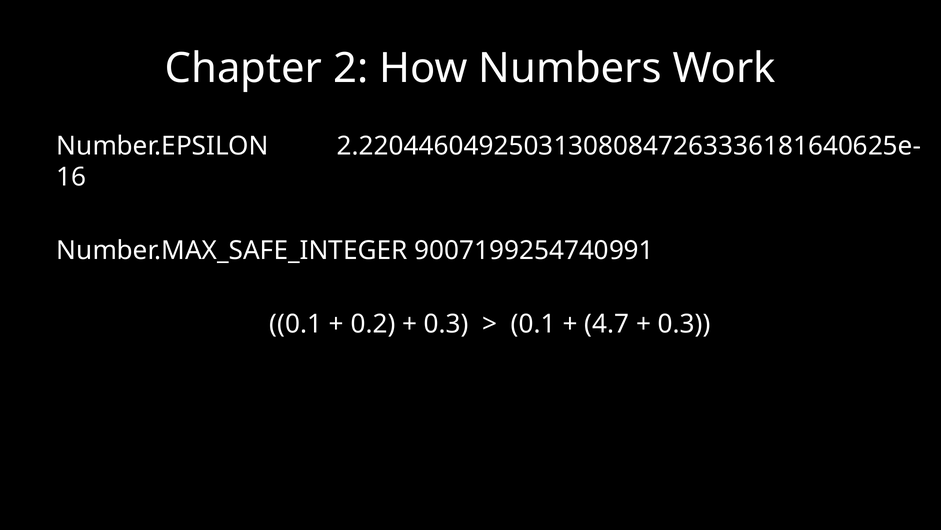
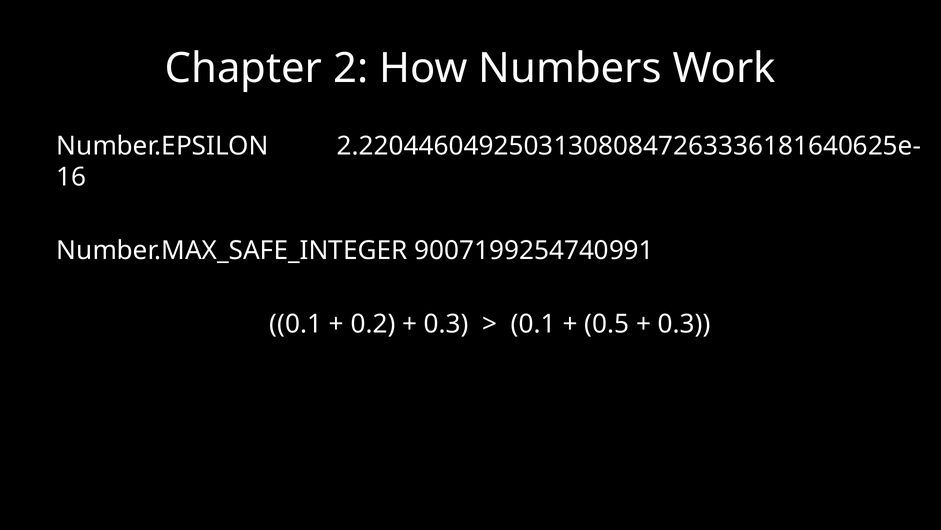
4.7: 4.7 -> 0.5 (607, 324)
